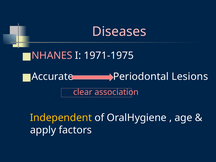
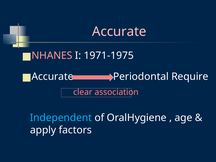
Diseases: Diseases -> Accurate (119, 32)
Lesions: Lesions -> Require (190, 77)
Independent colour: yellow -> light blue (61, 118)
